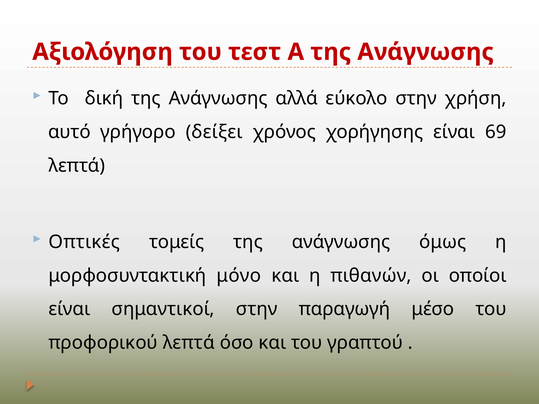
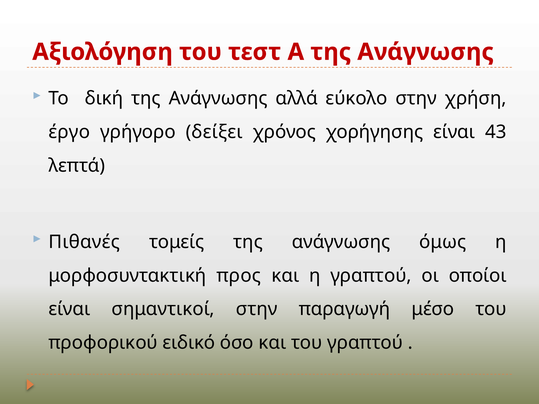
αυτό: αυτό -> έργο (69, 132)
69: 69 -> 43 (496, 132)
Οπτικές: Οπτικές -> Πιθανές (84, 242)
μόνο: μόνο -> προς (239, 276)
η πιθανών: πιθανών -> γραπτού (371, 276)
προφορικού λεπτά: λεπτά -> ειδικό (189, 343)
